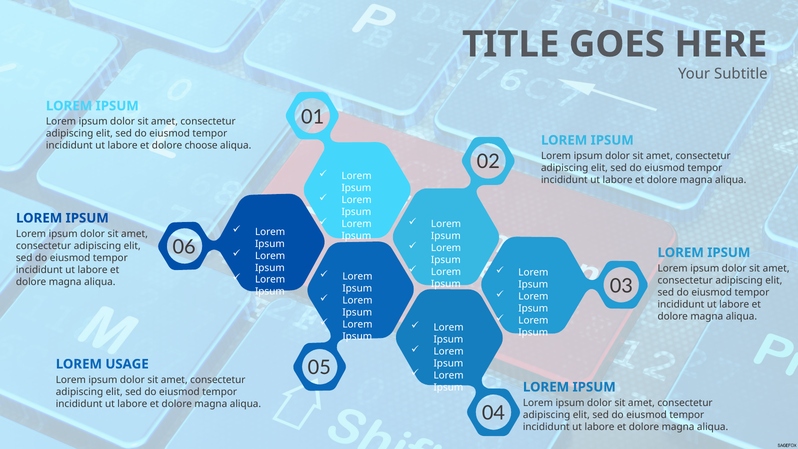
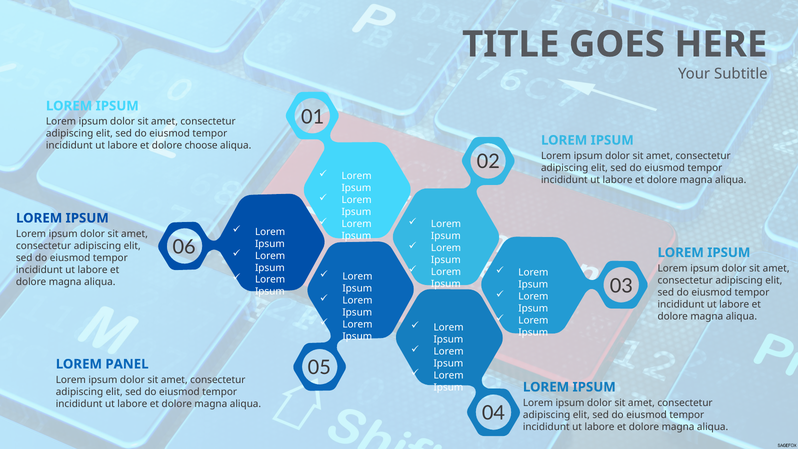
USAGE: USAGE -> PANEL (127, 364)
